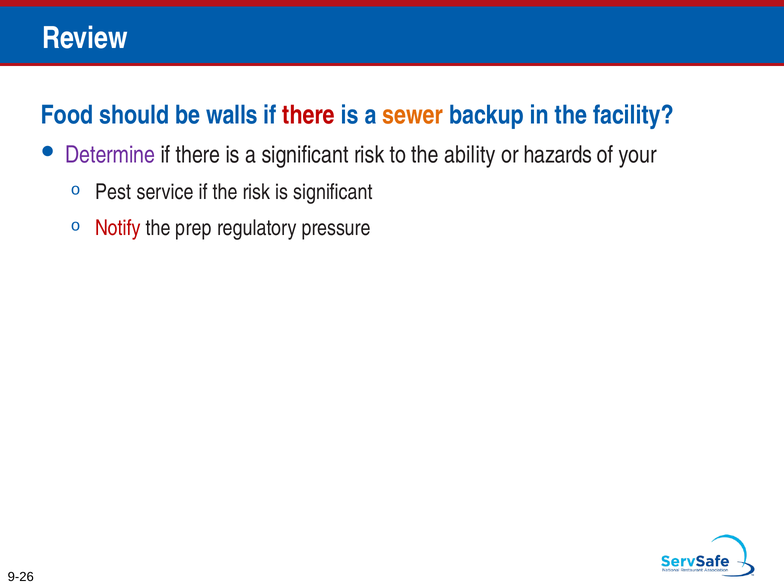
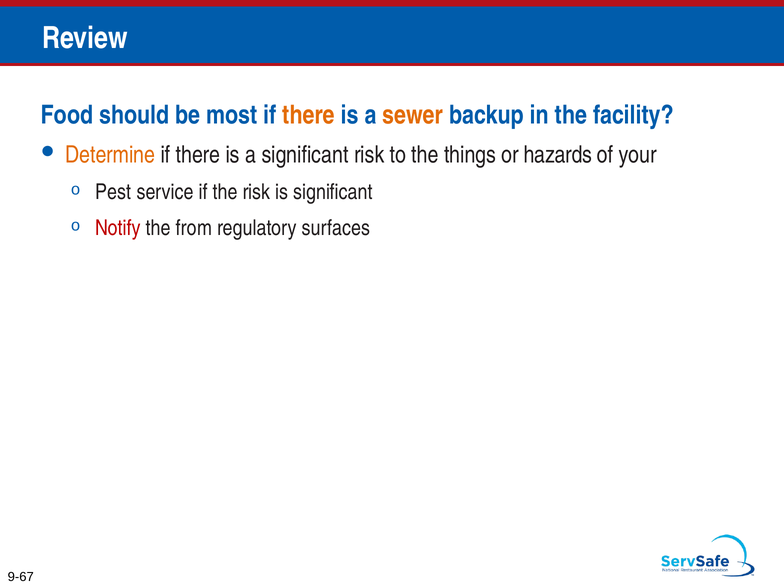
walls: walls -> most (232, 115)
there colour: red -> orange (309, 115)
Determine colour: purple -> orange (110, 155)
ability: ability -> things (470, 155)
prep: prep -> from (194, 228)
pressure: pressure -> surfaces (336, 228)
9-26: 9-26 -> 9-67 (21, 577)
